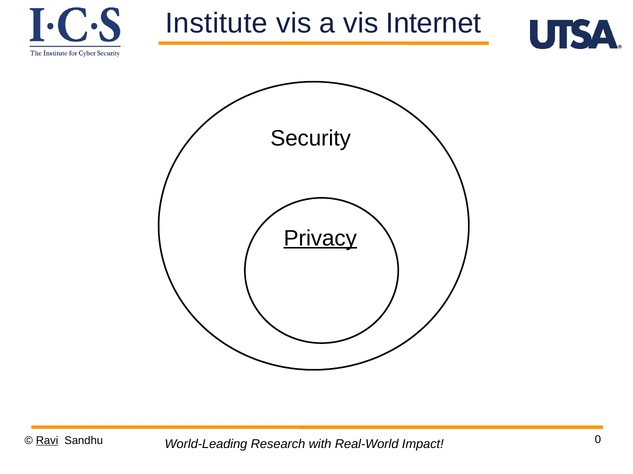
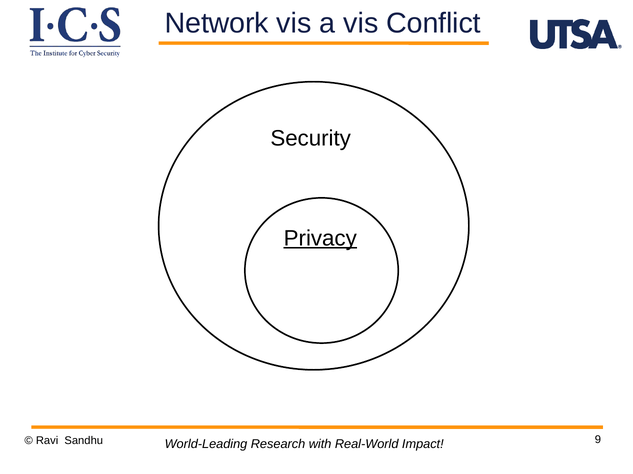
Institute: Institute -> Network (217, 23)
Internet: Internet -> Conflict (434, 23)
Ravi underline: present -> none (47, 441)
0: 0 -> 9 (598, 440)
